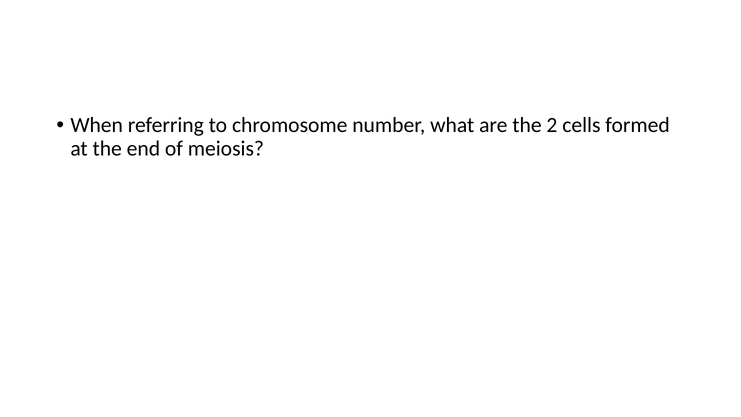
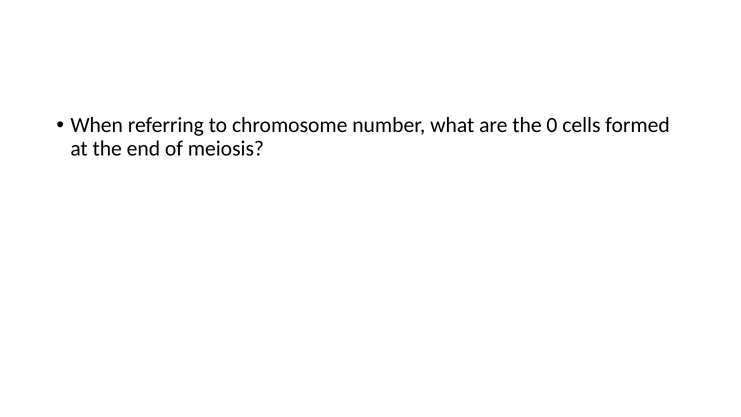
2: 2 -> 0 (552, 125)
